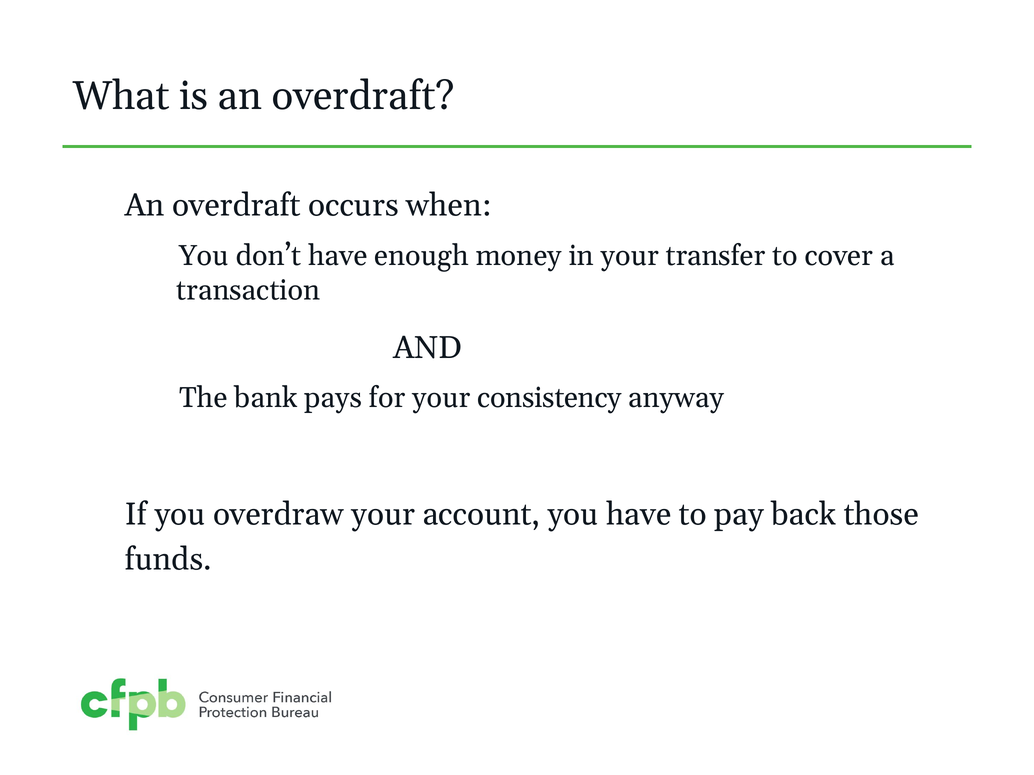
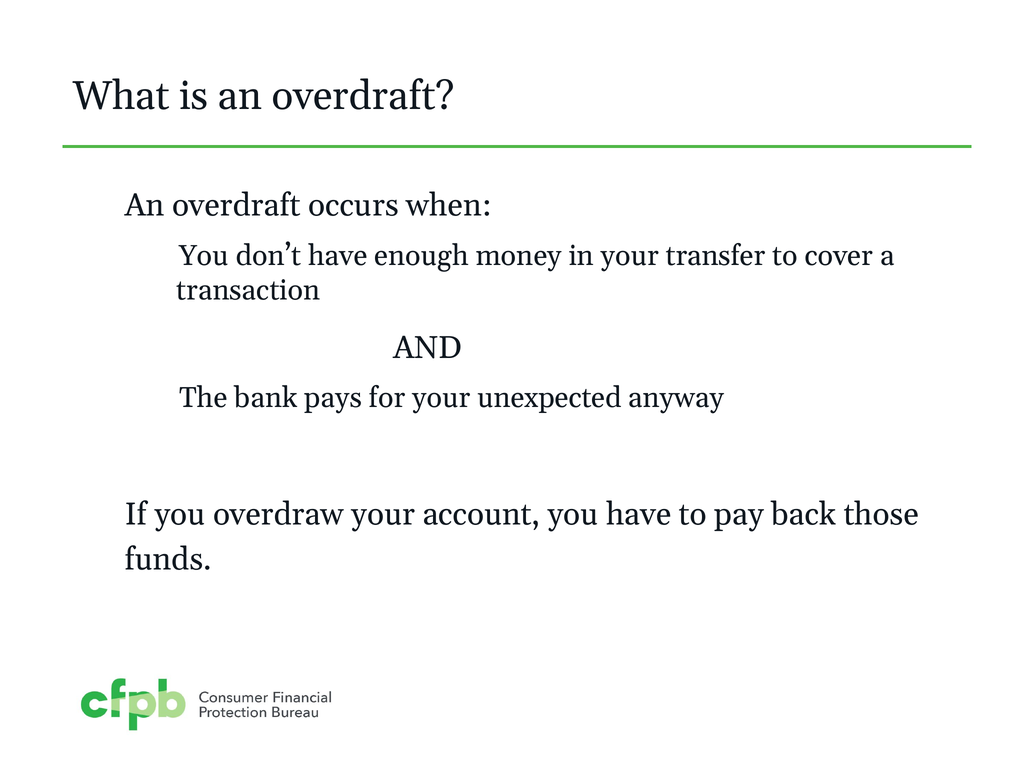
consistency: consistency -> unexpected (549, 398)
